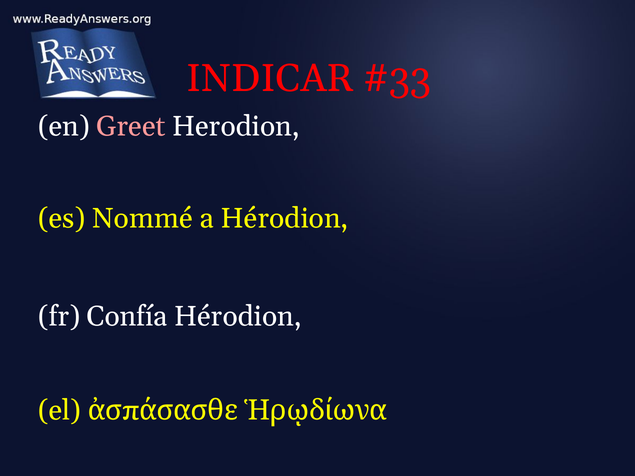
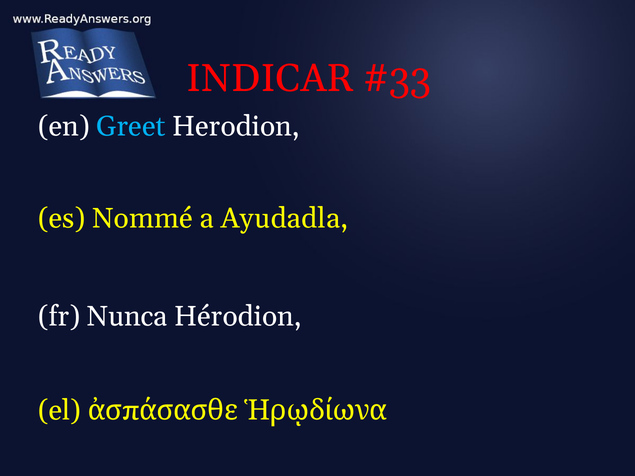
Greet colour: pink -> light blue (131, 126)
a Hérodion: Hérodion -> Ayudadla (284, 219)
Confía: Confía -> Nunca (127, 316)
